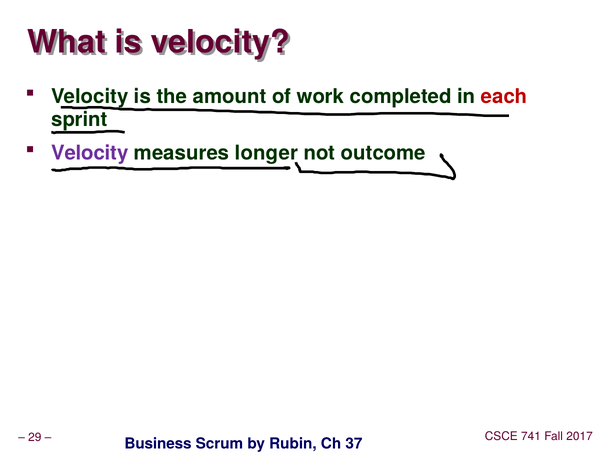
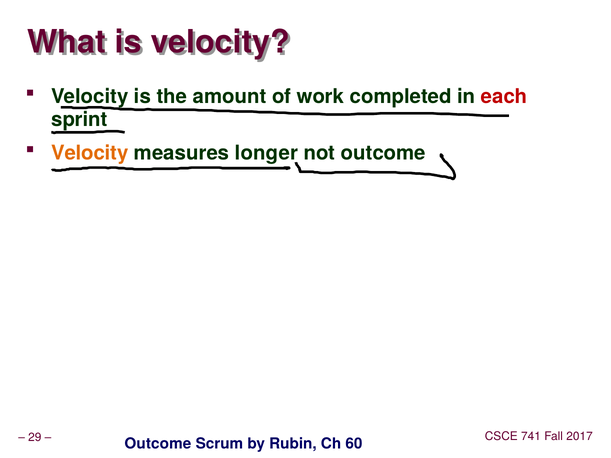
Velocity colour: purple -> orange (90, 153)
Business: Business -> Outcome (158, 444)
37: 37 -> 60 (354, 444)
